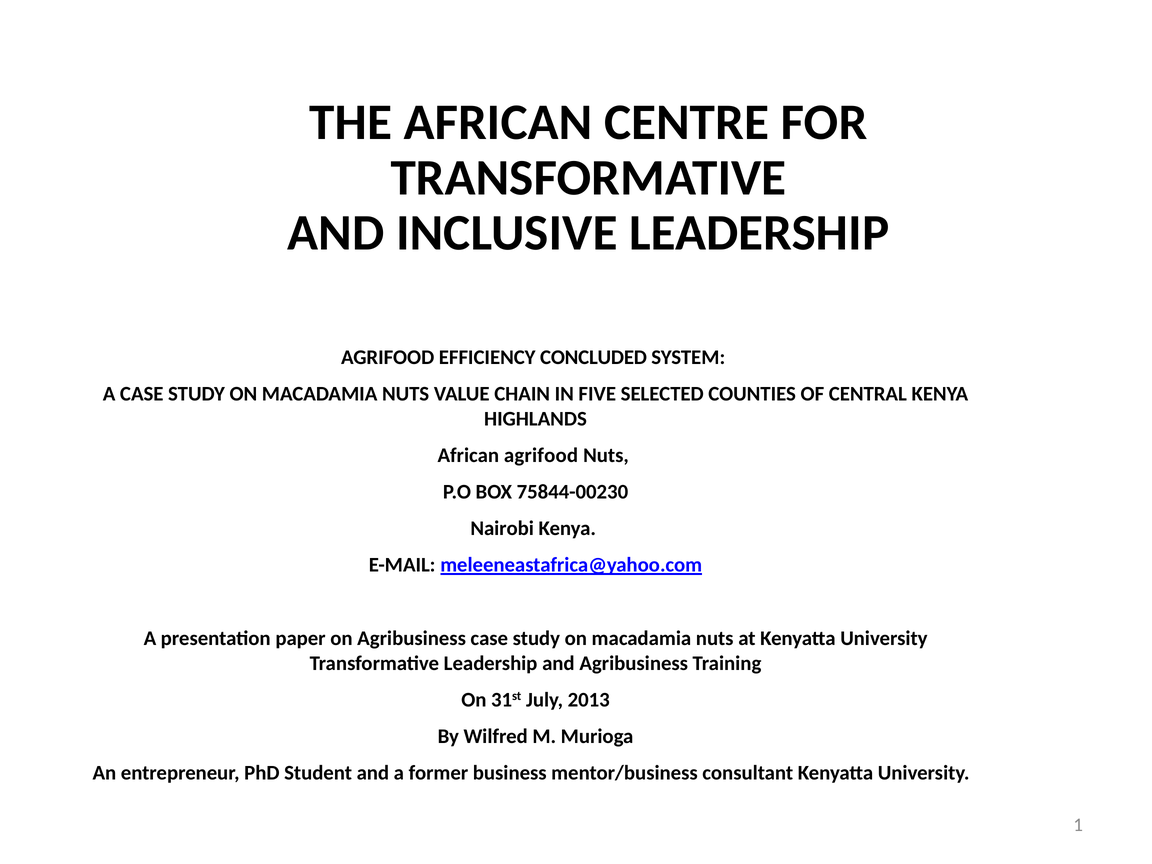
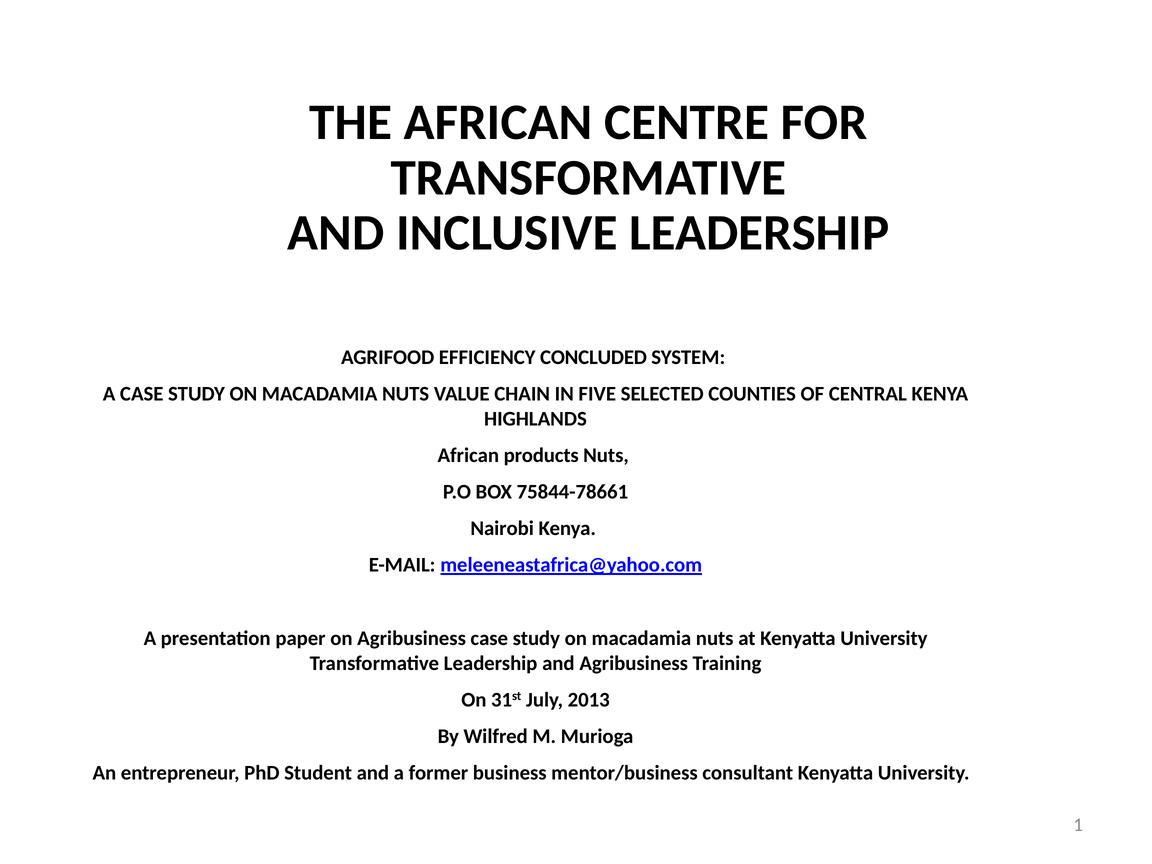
African agrifood: agrifood -> products (541, 456)
75844-00230: 75844-00230 -> 75844-78661 (572, 492)
